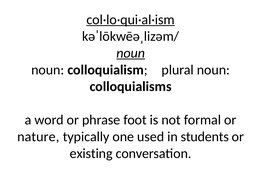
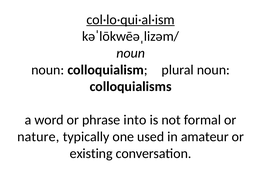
noun underline: present -> none (131, 53)
foot: foot -> into (135, 120)
students: students -> amateur (205, 137)
